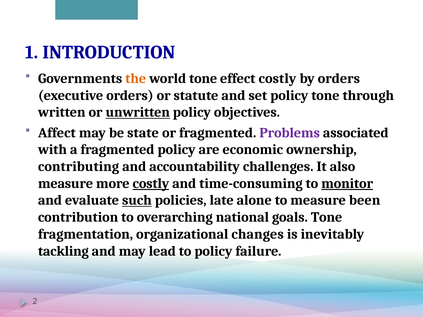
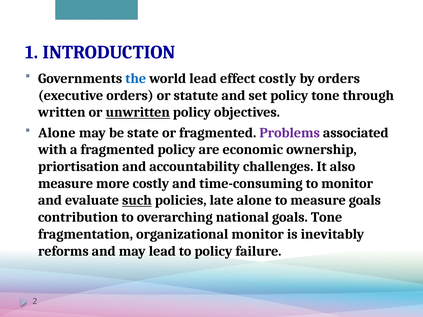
the colour: orange -> blue (136, 79)
world tone: tone -> lead (203, 79)
Affect: Affect -> Alone (57, 133)
contributing: contributing -> priortisation (79, 167)
costly underline: present -> none (151, 184)
monitor underline: present -> none (347, 184)
measure been: been -> goals (365, 200)
organizational changes: changes -> monitor (258, 234)
tackling: tackling -> reforms (63, 251)
